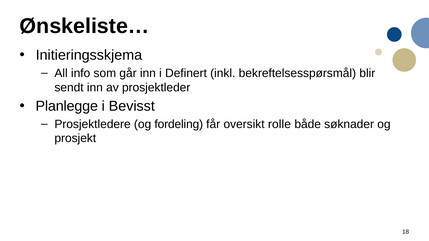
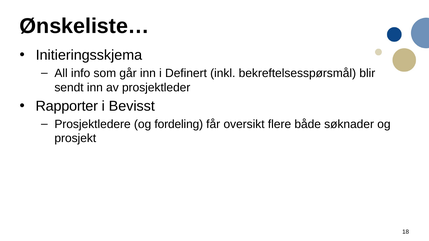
Planlegge: Planlegge -> Rapporter (67, 106)
rolle: rolle -> flere (280, 124)
